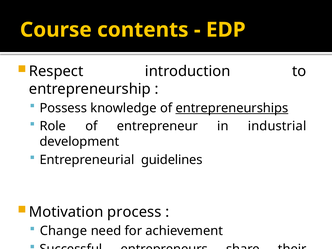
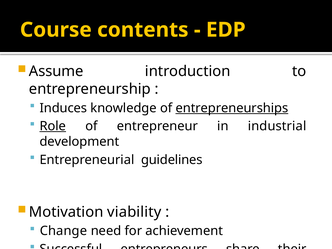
Respect: Respect -> Assume (56, 71)
Possess: Possess -> Induces (63, 108)
Role underline: none -> present (53, 126)
process: process -> viability (134, 212)
